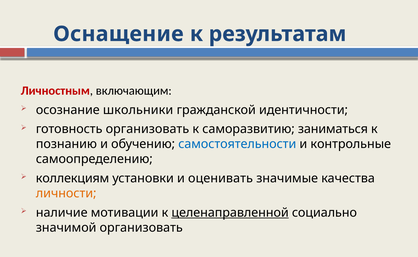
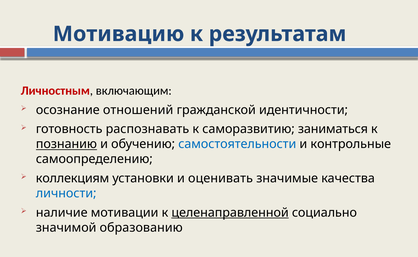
Оснащение: Оснащение -> Мотивацию (118, 34)
школьники: школьники -> отношений (138, 110)
готовность организовать: организовать -> распознавать (147, 129)
познанию underline: none -> present (66, 144)
личности colour: orange -> blue (66, 194)
значимой организовать: организовать -> образованию (141, 228)
